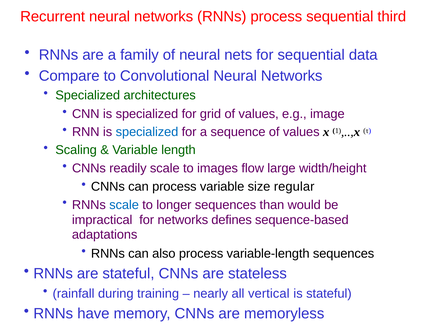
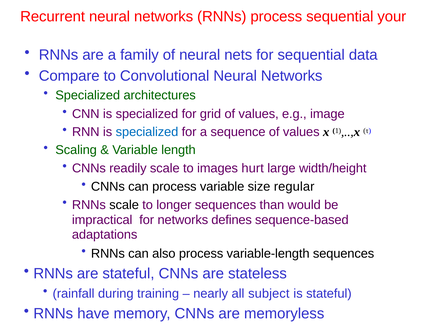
third: third -> your (392, 17)
flow: flow -> hurt (253, 168)
scale colour: blue -> black (124, 205)
vertical: vertical -> subject (269, 294)
